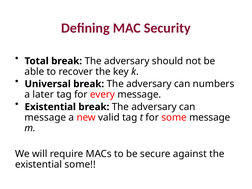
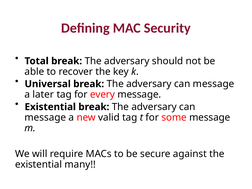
numbers: numbers -> message (214, 84)
existential some: some -> many (80, 165)
